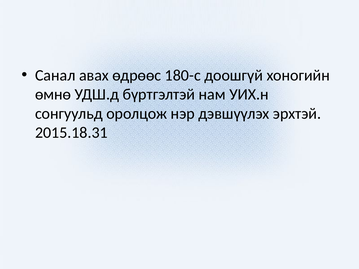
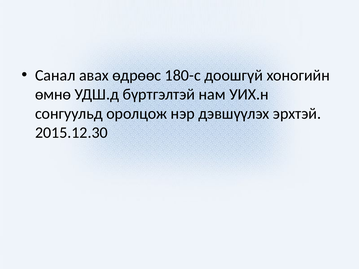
2015.18.31: 2015.18.31 -> 2015.12.30 (71, 133)
